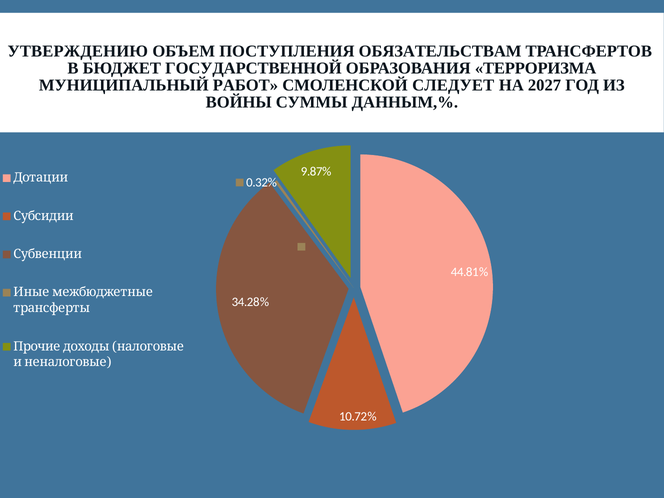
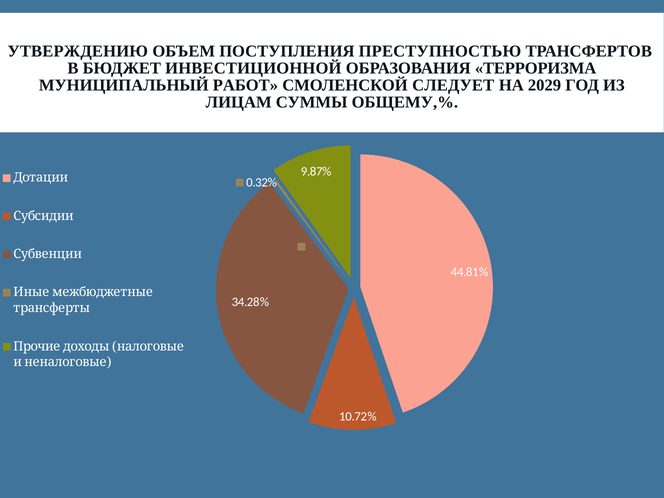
ОБЯЗАТЕЛЬСТВАМ: ОБЯЗАТЕЛЬСТВАМ -> ПРЕСТУПНОСТЬЮ (440, 51)
ГОСУДАРСТВЕННОЙ: ГОСУДАРСТВЕННОЙ -> ИНВЕСТИЦИОННОЙ (253, 68)
2027: 2027 -> 2029 (545, 85)
ВОЙНЫ: ВОЙНЫ -> ЛИЦАМ (239, 102)
ДАННЫМ,%: ДАННЫМ,% -> ОБЩЕМУ,% (405, 102)
